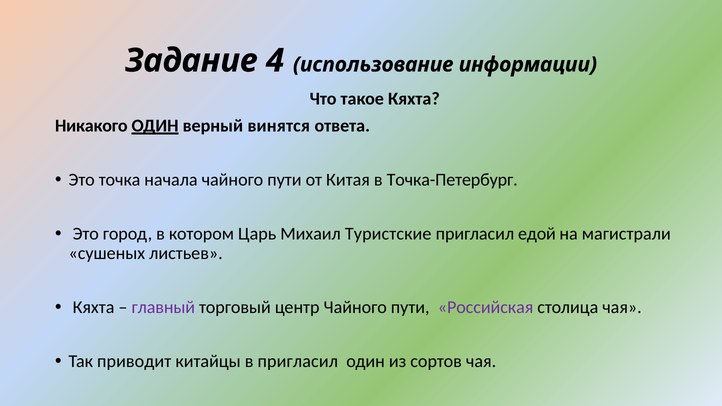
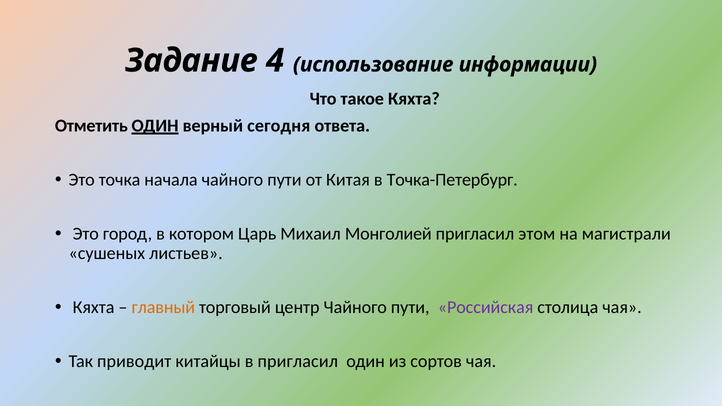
Никакого: Никакого -> Отметить (91, 126)
винятся: винятся -> сегодня (279, 126)
Туристские: Туристские -> Монголией (388, 234)
едой: едой -> этом (537, 234)
главный colour: purple -> orange (163, 307)
